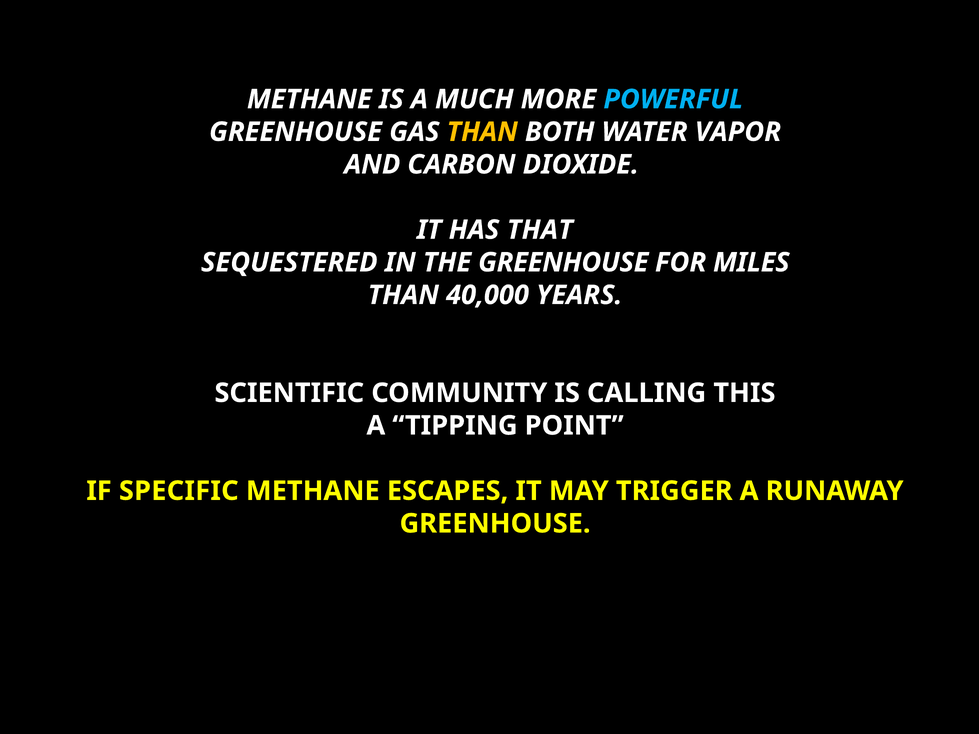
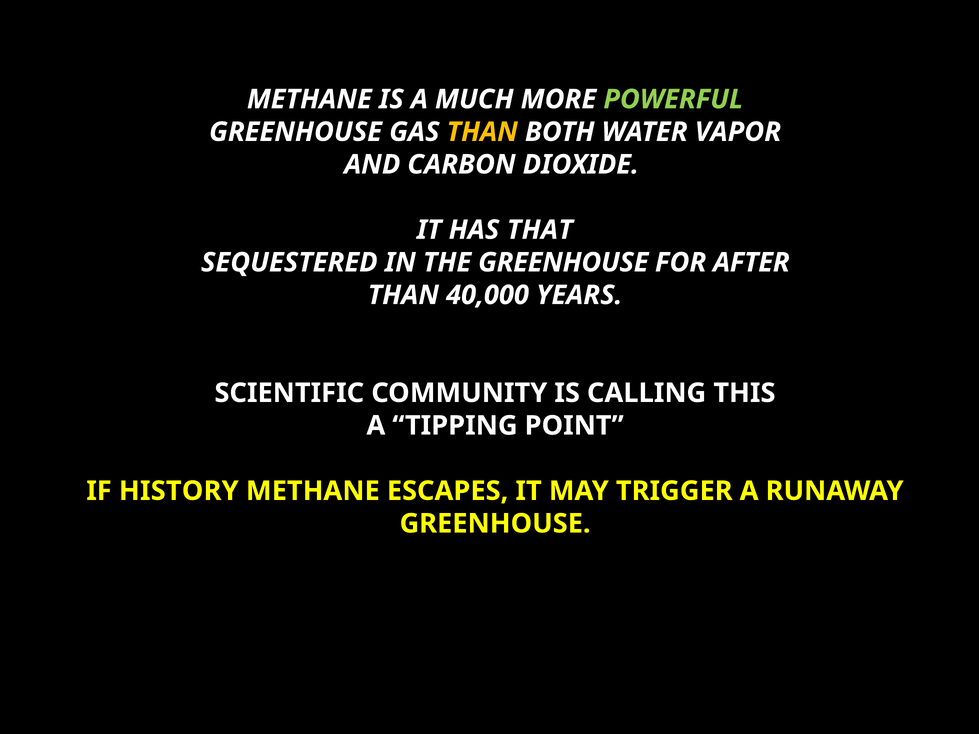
POWERFUL colour: light blue -> light green (673, 99)
MILES: MILES -> AFTER (751, 263)
SPECIFIC: SPECIFIC -> HISTORY (179, 491)
